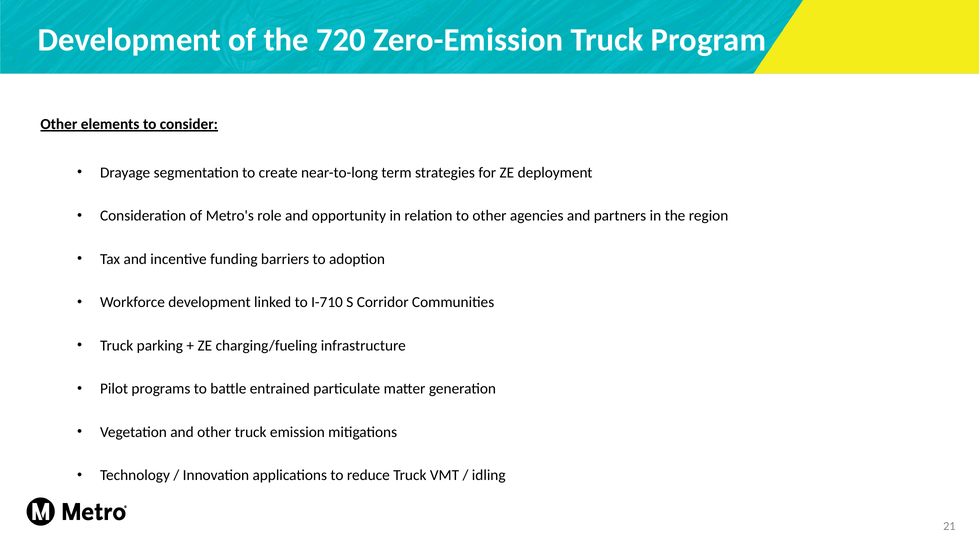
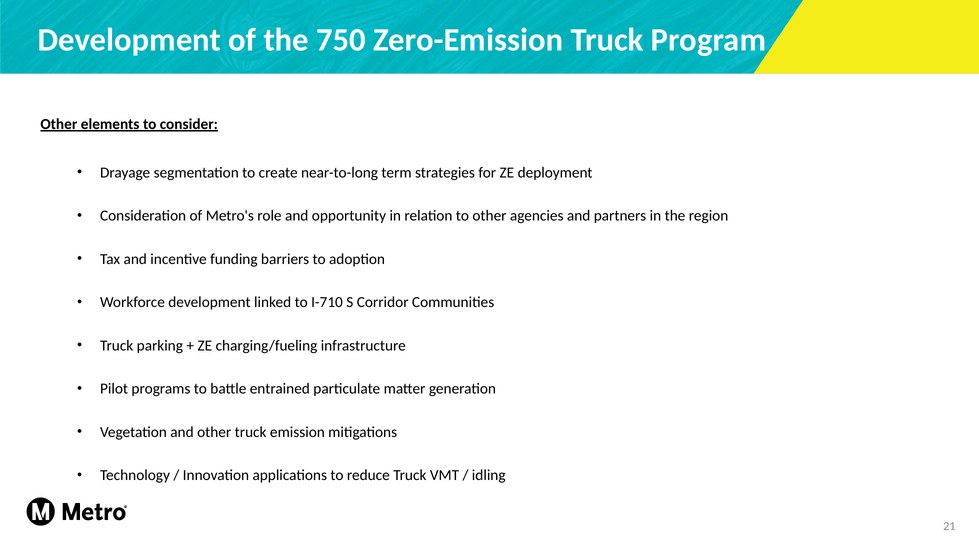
720: 720 -> 750 (341, 40)
